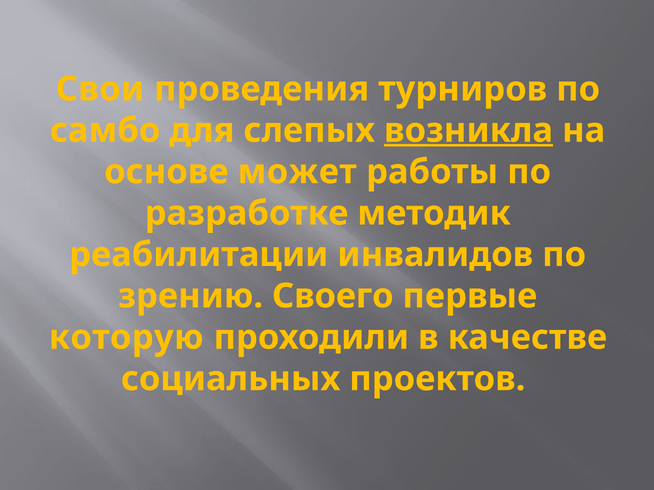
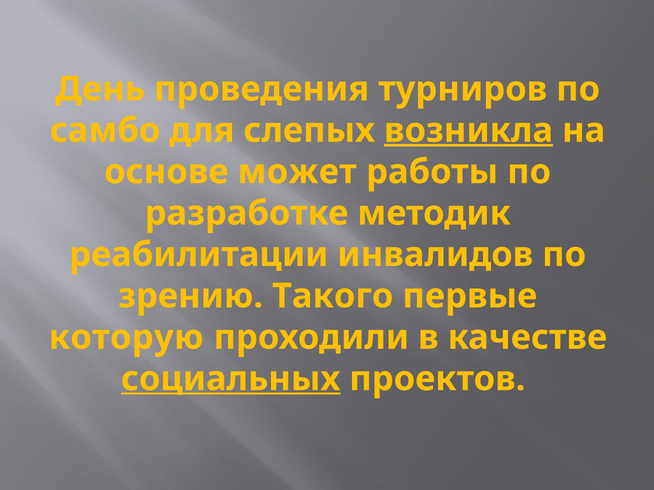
Свои: Свои -> День (100, 89)
Своего: Своего -> Такого (333, 296)
социальных underline: none -> present (231, 379)
